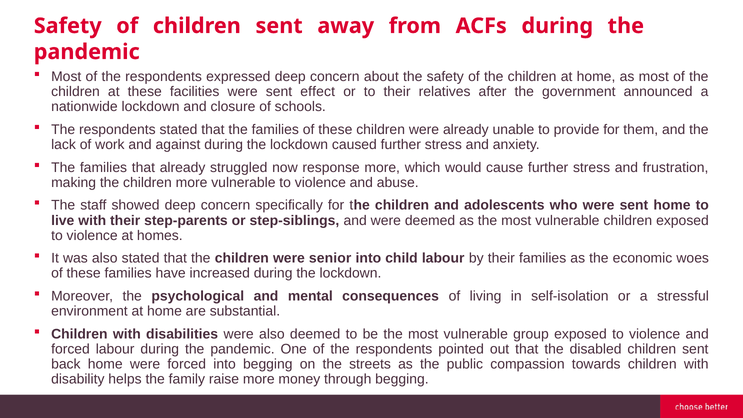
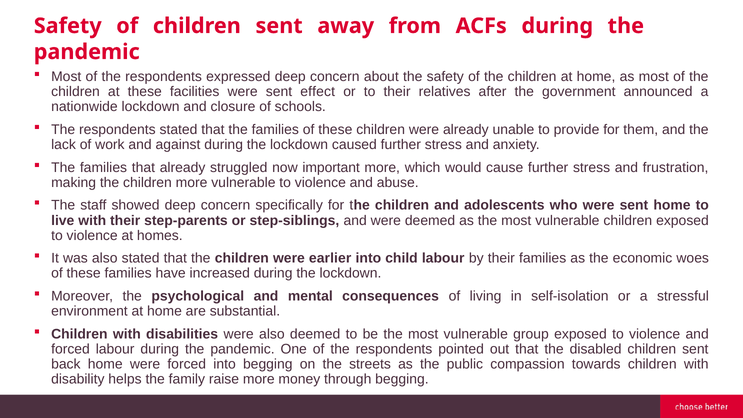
response: response -> important (331, 168)
senior: senior -> earlier (330, 258)
